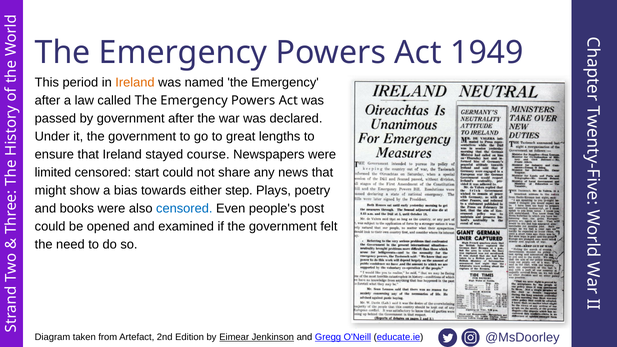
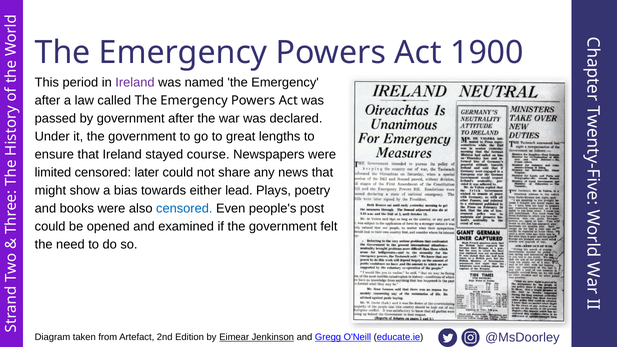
1949: 1949 -> 1900 (487, 53)
Ireland colour: orange -> purple (135, 83)
start: start -> later (147, 173)
step: step -> lead (239, 191)
